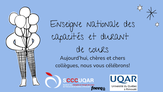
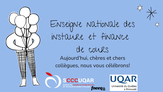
capacités: capacités -> instaure (68, 37)
durant: durant -> finance (115, 37)
